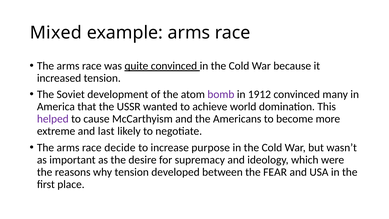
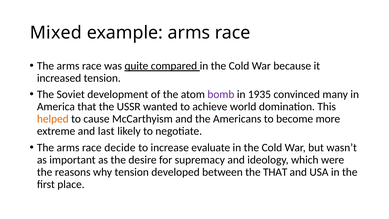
quite convinced: convinced -> compared (174, 66)
1912: 1912 -> 1935 (259, 94)
helped colour: purple -> orange (53, 119)
purpose: purpose -> evaluate (211, 147)
the FEAR: FEAR -> THAT (275, 172)
